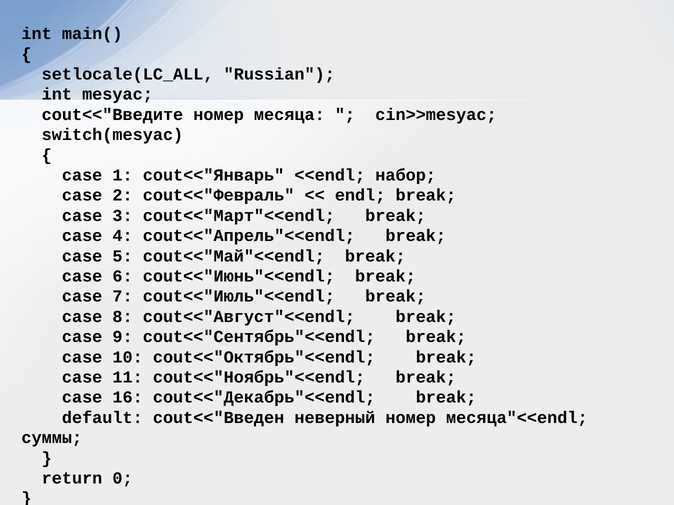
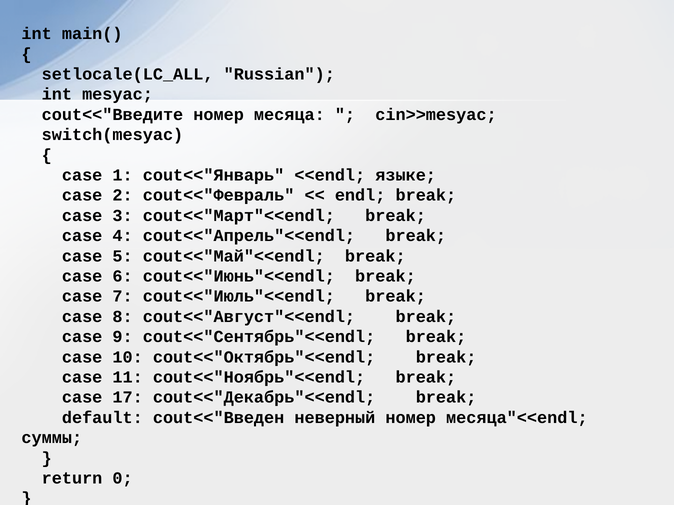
набор: набор -> языке (406, 175)
16: 16 -> 17 (128, 398)
